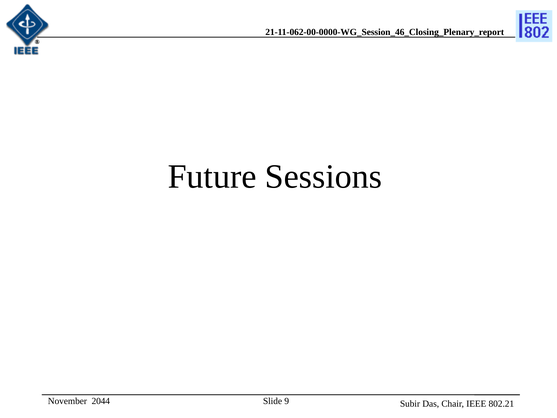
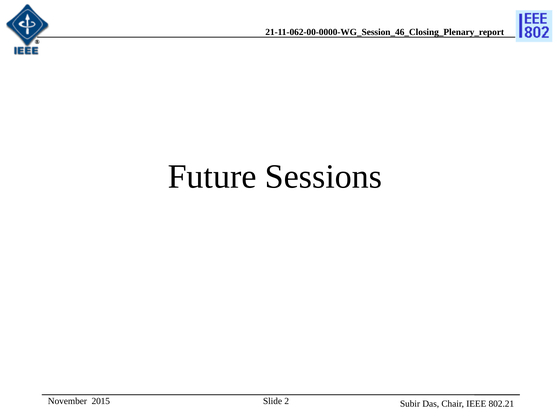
2044: 2044 -> 2015 (101, 401)
9: 9 -> 2 (287, 401)
